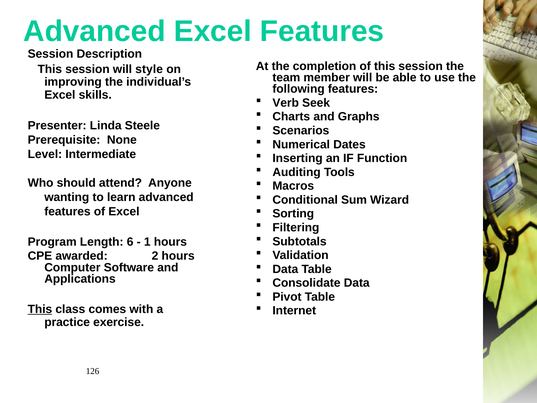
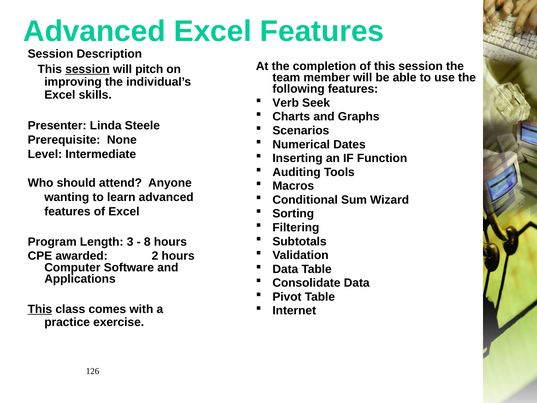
session underline: none -> present (87, 69)
style: style -> pitch (149, 69)
6: 6 -> 3 (130, 242)
1: 1 -> 8 (147, 242)
